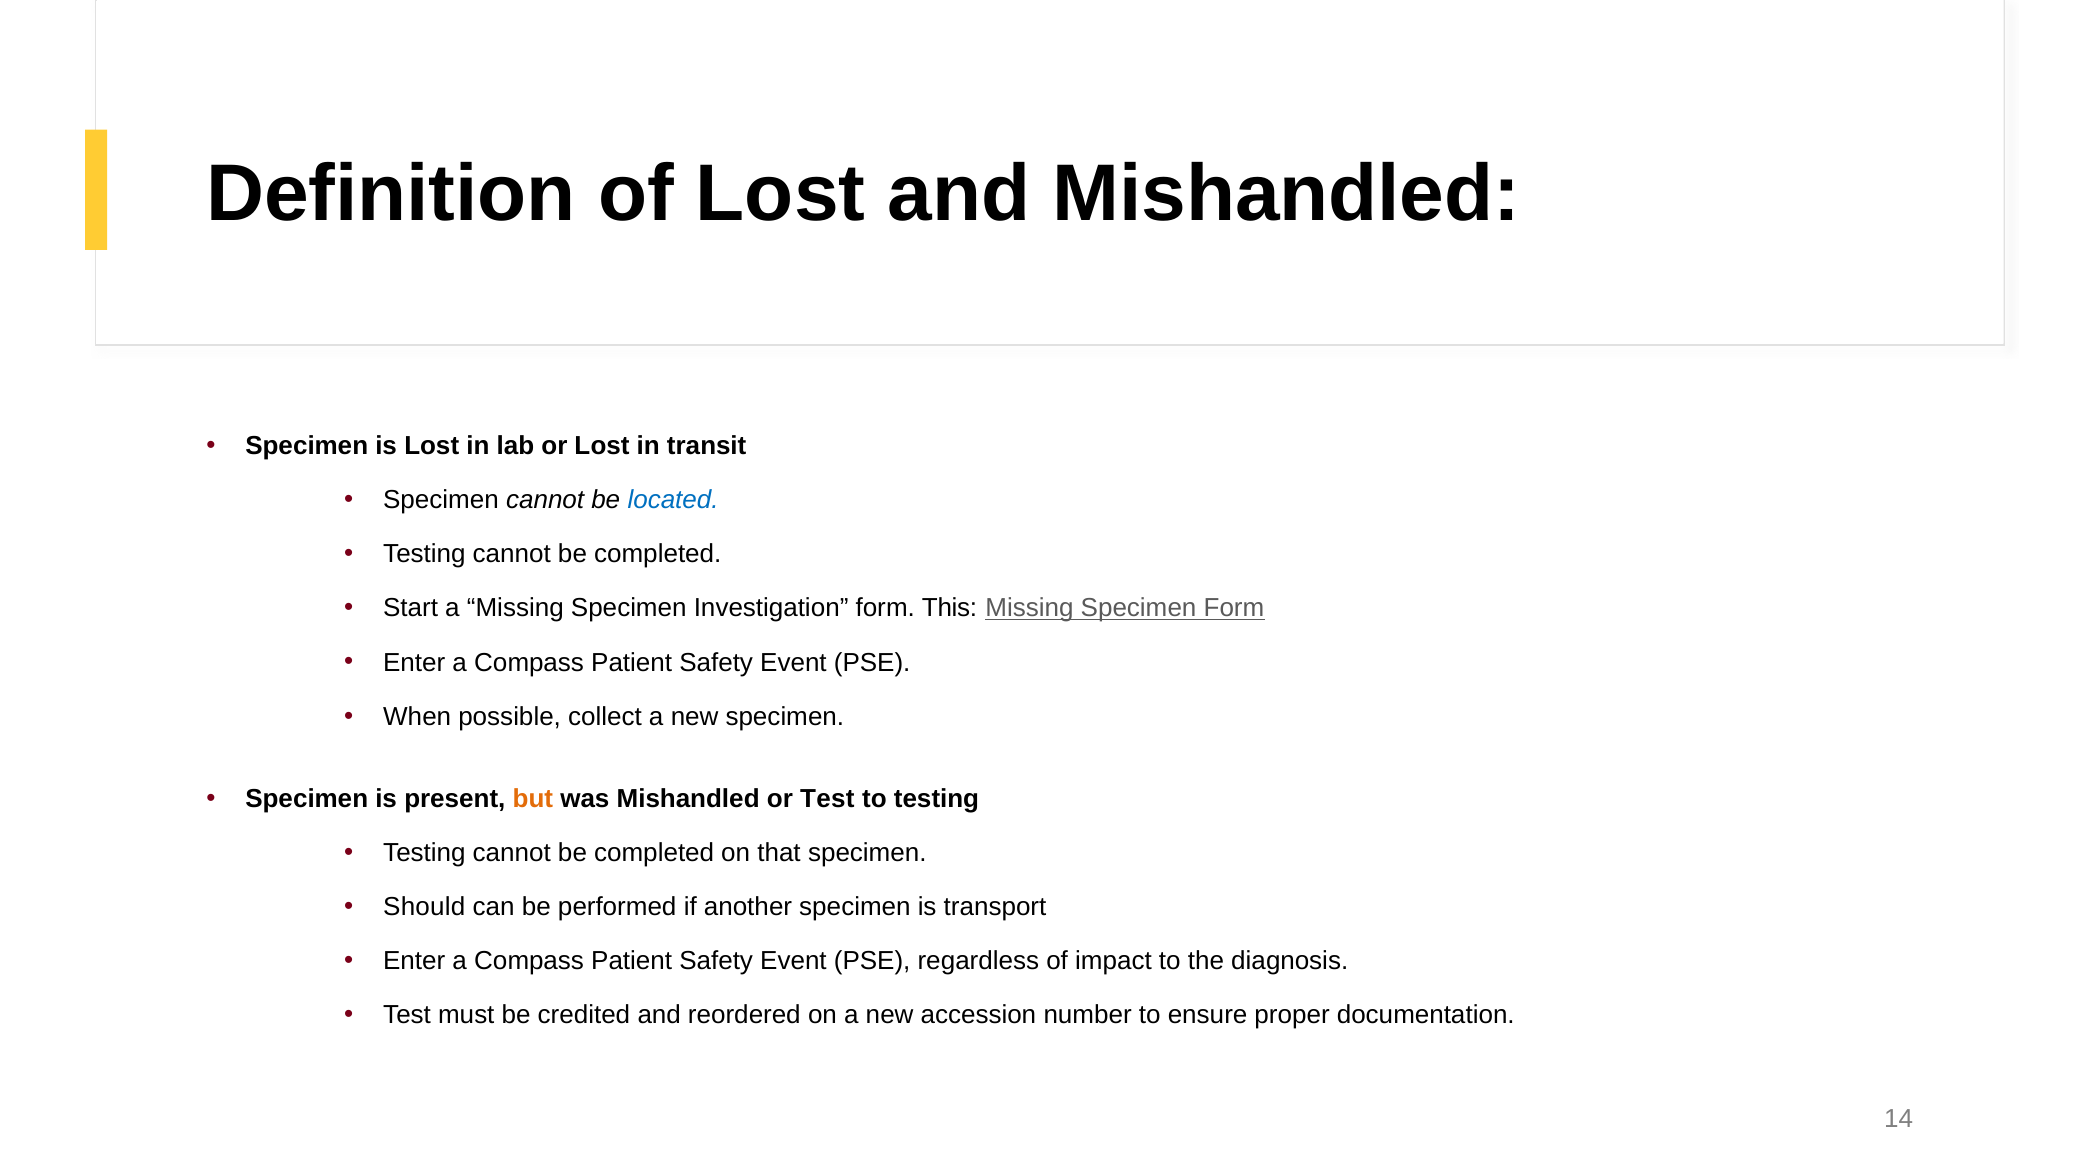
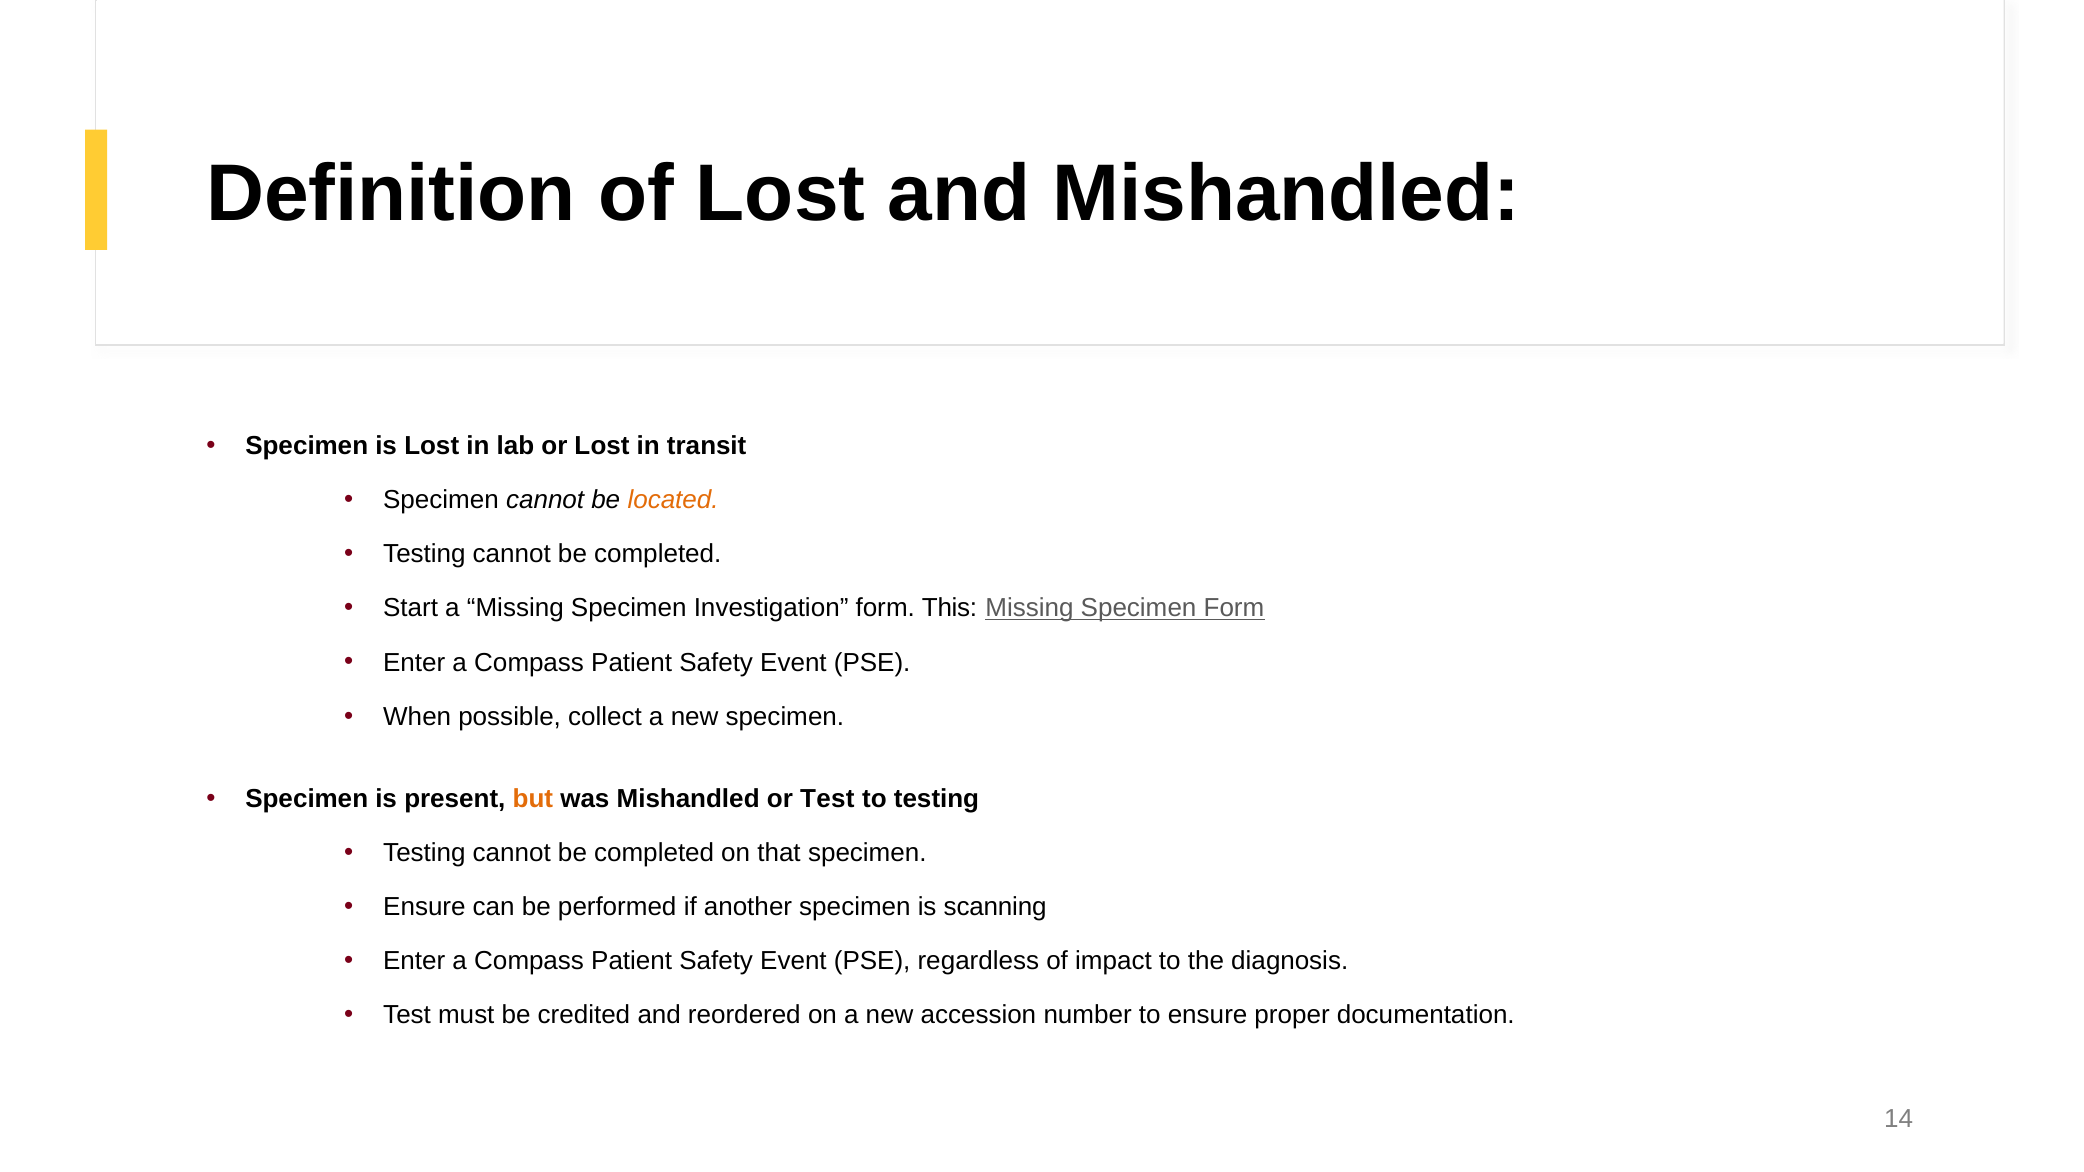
located colour: blue -> orange (673, 500)
Should: Should -> Ensure (424, 907)
transport: transport -> scanning (995, 907)
